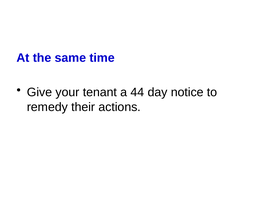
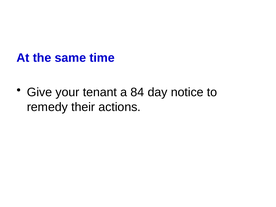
44: 44 -> 84 (137, 92)
